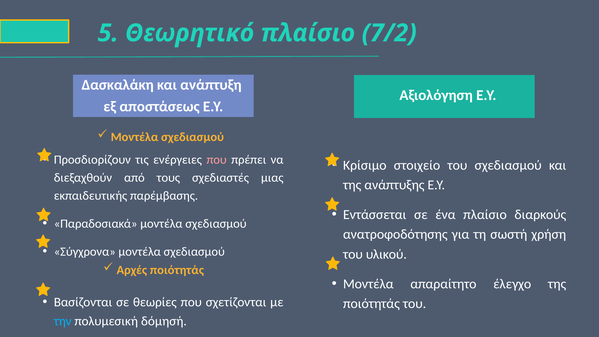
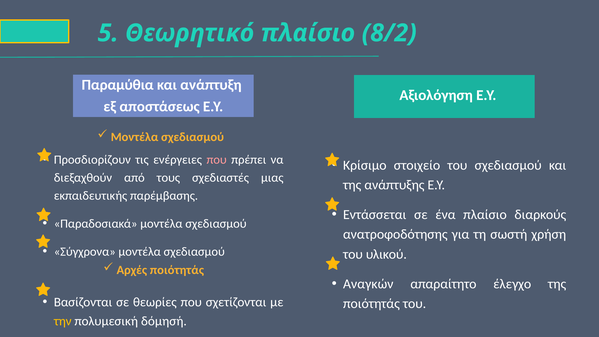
7/2: 7/2 -> 8/2 (389, 33)
Δασκαλάκη: Δασκαλάκη -> Παραμύθια (118, 85)
Μοντέλα: Μοντέλα -> Αναγκών (368, 284)
την colour: light blue -> yellow (63, 321)
